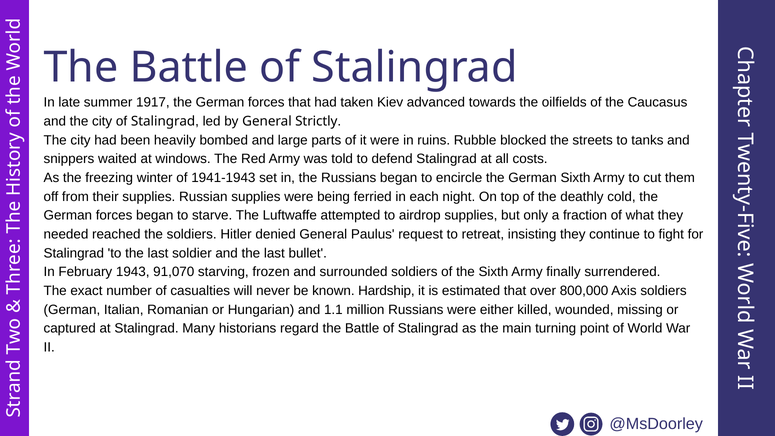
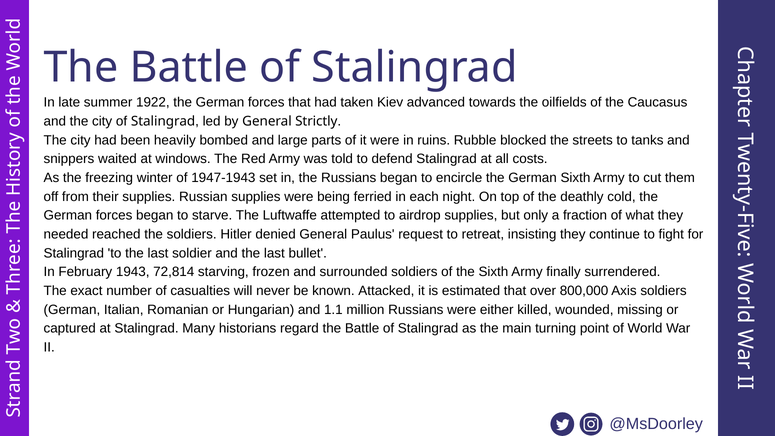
1917: 1917 -> 1922 (153, 102)
1941-1943: 1941-1943 -> 1947-1943 (223, 178)
91,070: 91,070 -> 72,814 (174, 272)
Hardship: Hardship -> Attacked (386, 291)
